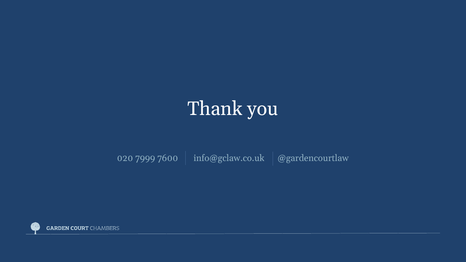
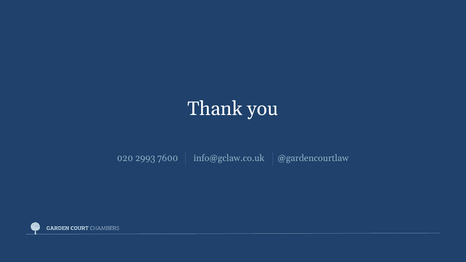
7999: 7999 -> 2993 (145, 158)
